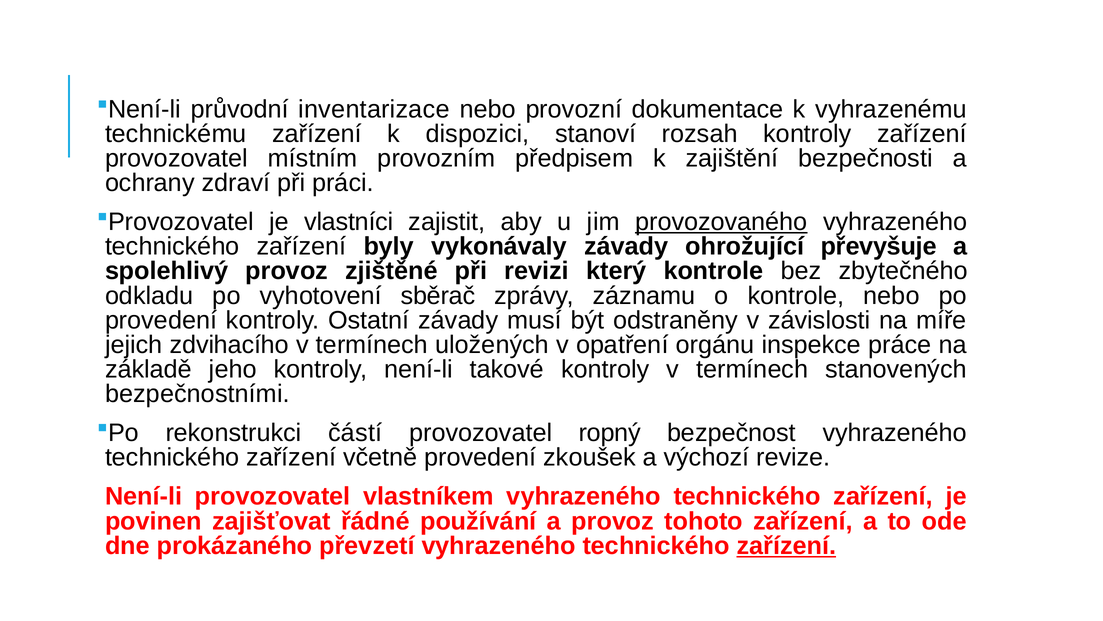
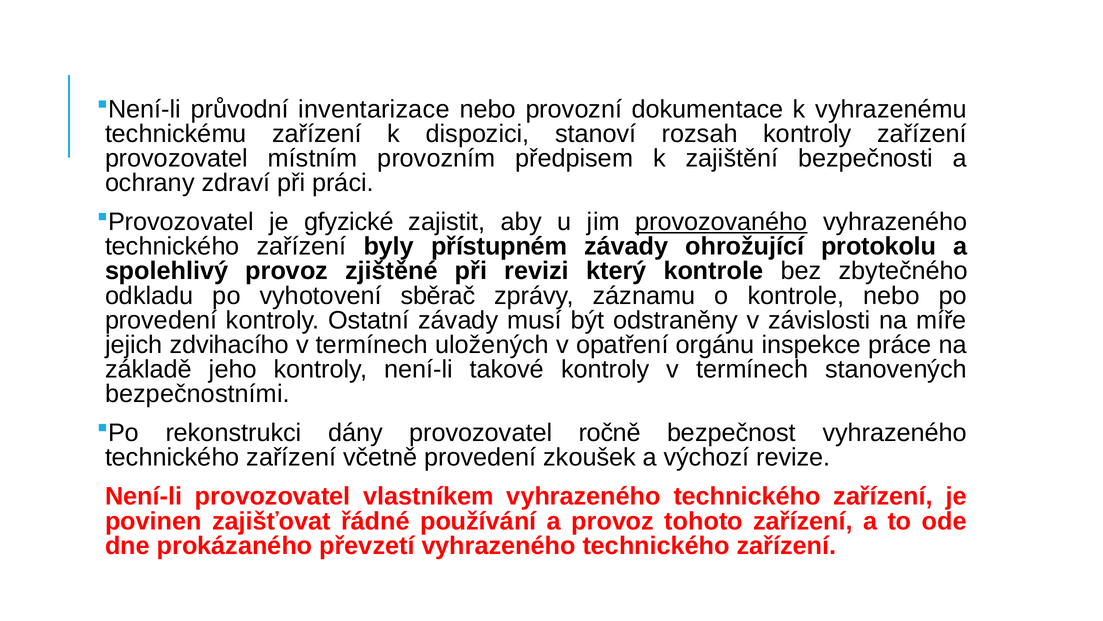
vlastníci: vlastníci -> gfyzické (349, 222)
vykonávaly: vykonávaly -> přístupném (499, 246)
převyšuje: převyšuje -> protokolu (879, 246)
částí: částí -> dány (355, 433)
ropný: ropný -> ročně (610, 433)
zařízení underline: present -> none (786, 545)
